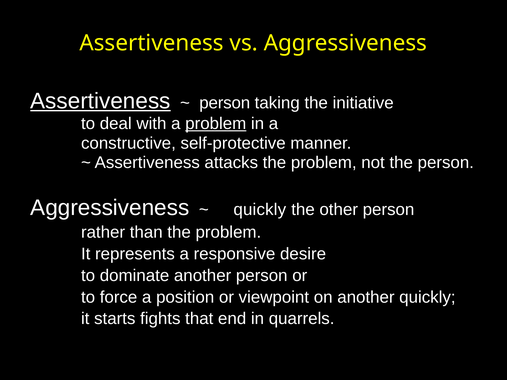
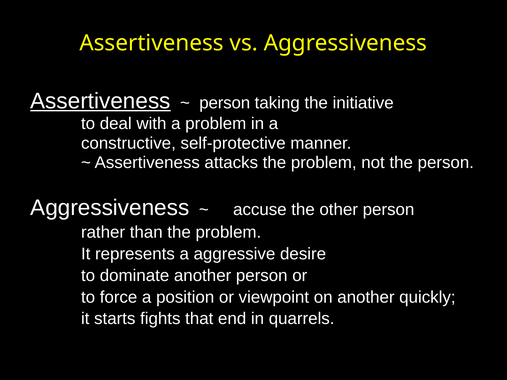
problem underline: present -> none (216, 124)
quickly: quickly -> accuse (260, 210)
responsive: responsive -> aggressive (234, 254)
